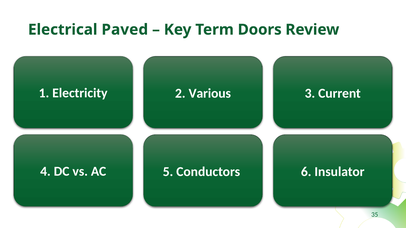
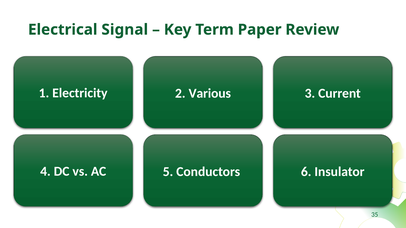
Paved: Paved -> Signal (125, 30)
Doors: Doors -> Paper (260, 30)
